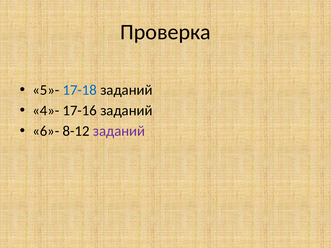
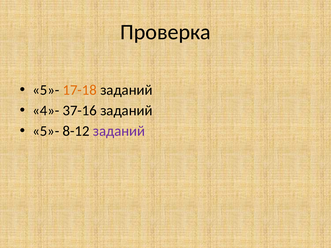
17-18 colour: blue -> orange (80, 90)
17-16: 17-16 -> 37-16 (80, 111)
6»-: 6»- -> 5»- (46, 131)
